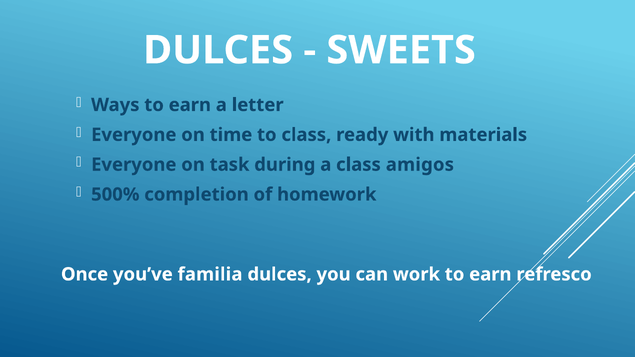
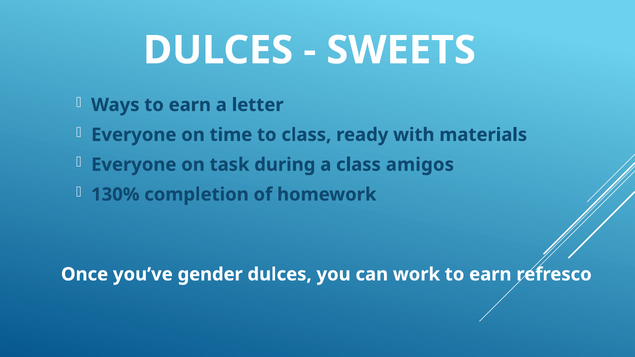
500%: 500% -> 130% (115, 195)
familia: familia -> gender (210, 274)
